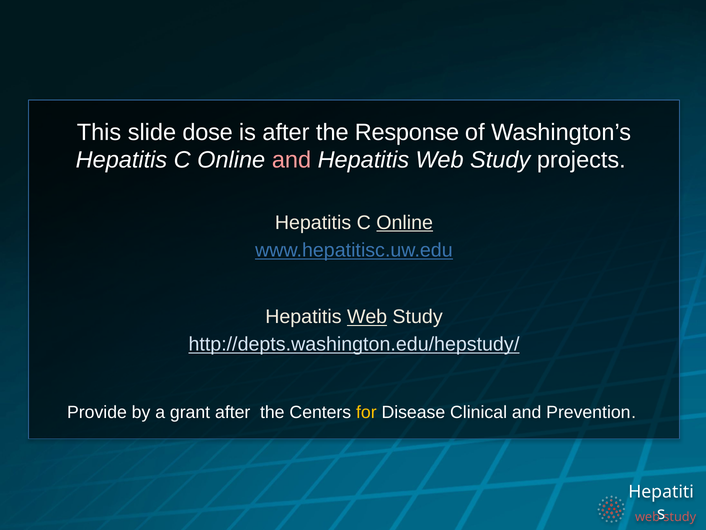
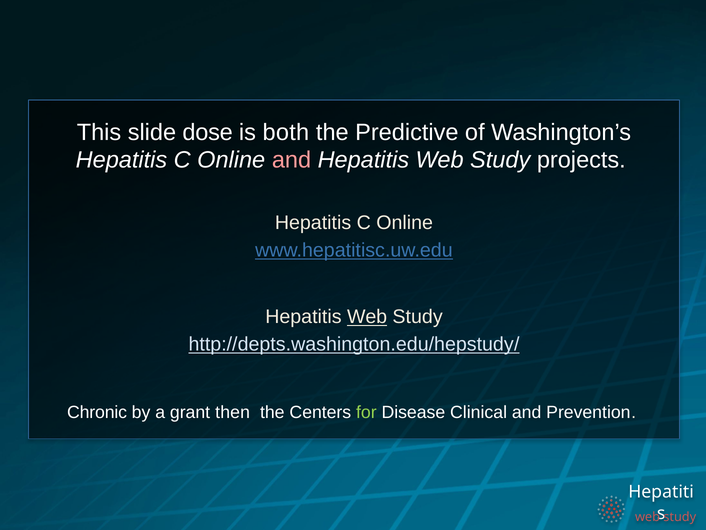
is after: after -> both (286, 132)
Response: Response -> Predictive (407, 132)
Online underline: present -> none (405, 223)
Provide: Provide -> Chronic (97, 412)
grant after: after -> then (233, 412)
for colour: yellow -> light green (366, 412)
